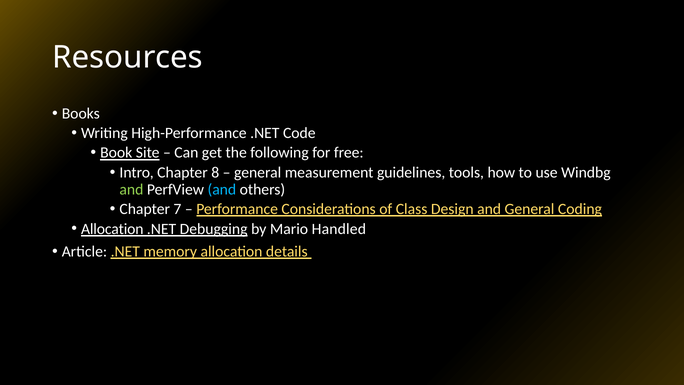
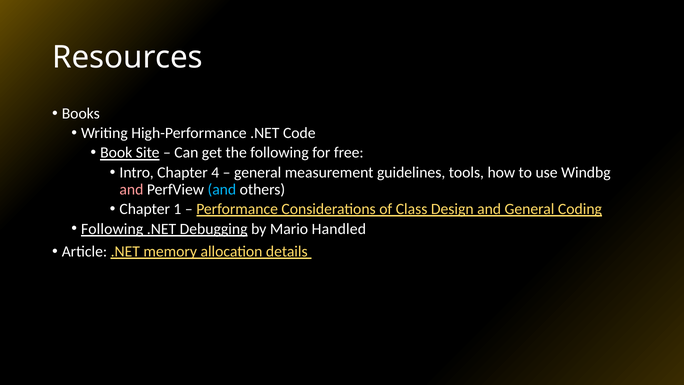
8: 8 -> 4 (215, 172)
and colour: light green -> pink (131, 189)
7: 7 -> 1 (177, 209)
Allocation: Allocation -> Following (112, 229)
